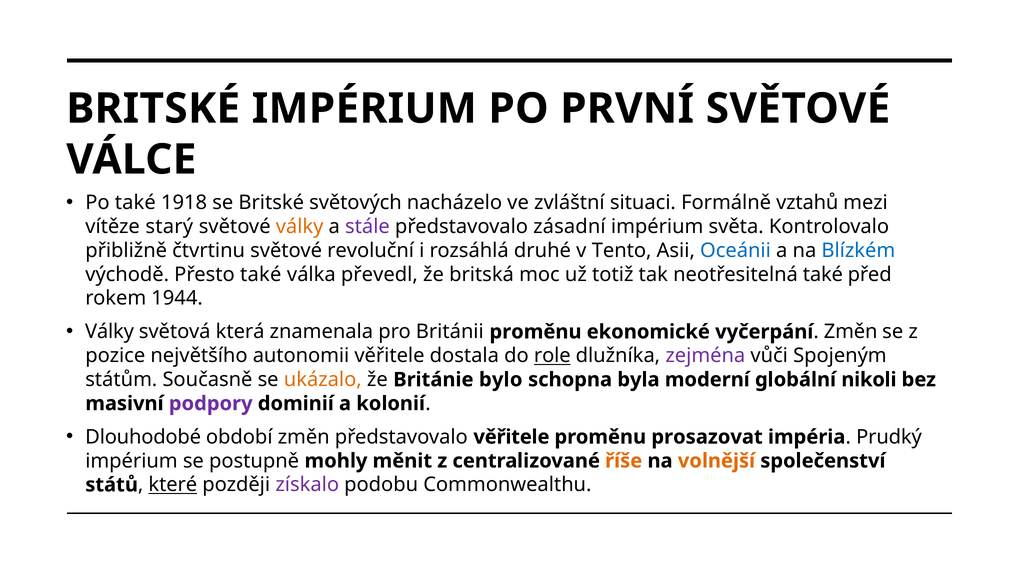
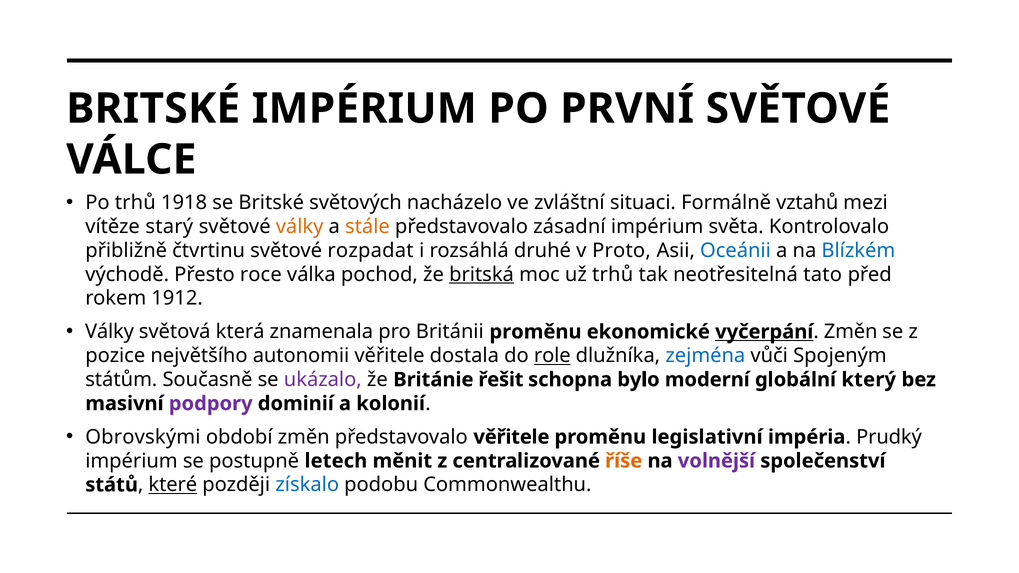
Po také: také -> trhů (135, 203)
stále colour: purple -> orange (367, 227)
revoluční: revoluční -> rozpadat (370, 251)
Tento: Tento -> Proto (621, 251)
Přesto také: také -> roce (261, 275)
převedl: převedl -> pochod (379, 275)
britská underline: none -> present (482, 275)
už totiž: totiž -> trhů (613, 275)
neotřesitelná také: také -> tato (823, 275)
1944: 1944 -> 1912 (177, 298)
vyčerpání underline: none -> present (764, 332)
zejména colour: purple -> blue (705, 356)
ukázalo colour: orange -> purple (323, 380)
bylo: bylo -> řešit (501, 380)
byla: byla -> bylo (638, 380)
nikoli: nikoli -> který (869, 380)
Dlouhodobé: Dlouhodobé -> Obrovskými (143, 437)
prosazovat: prosazovat -> legislativní (707, 437)
mohly: mohly -> letech (336, 461)
volnější colour: orange -> purple (716, 461)
získalo colour: purple -> blue (307, 485)
